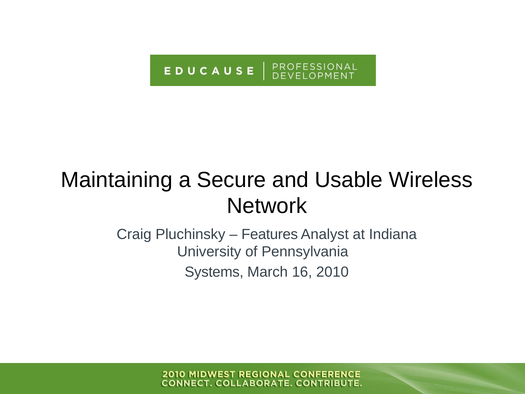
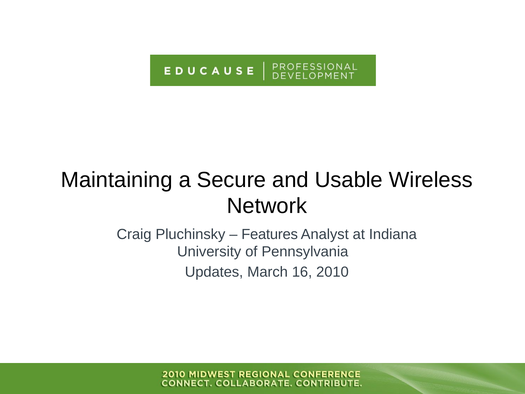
Systems: Systems -> Updates (214, 272)
